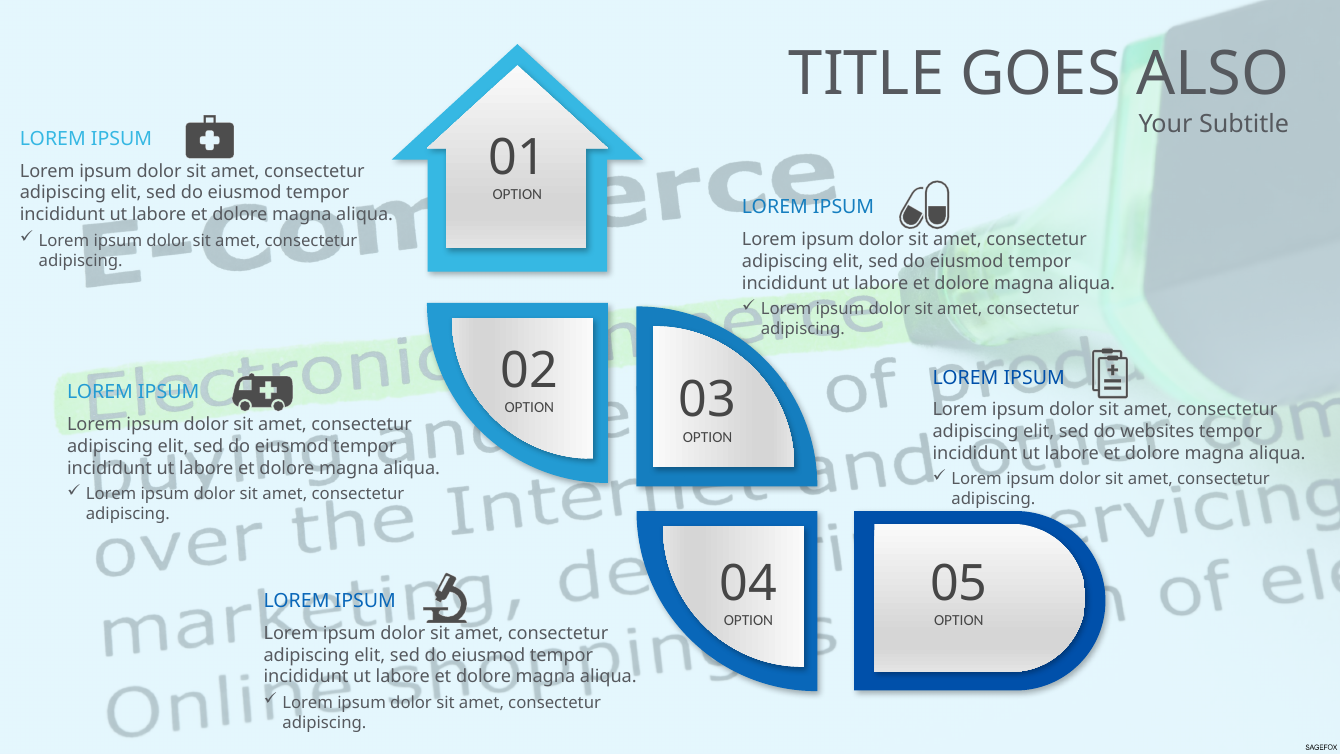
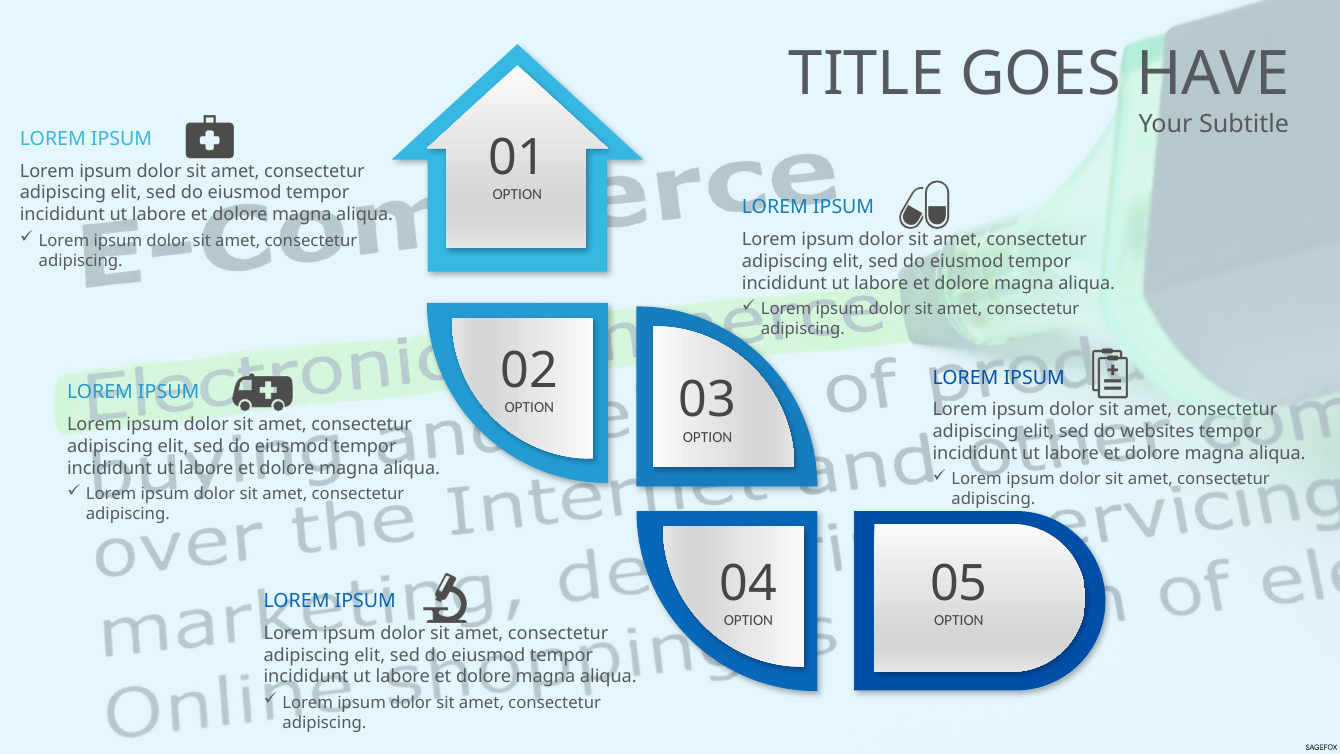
ALSO: ALSO -> HAVE (1213, 74)
